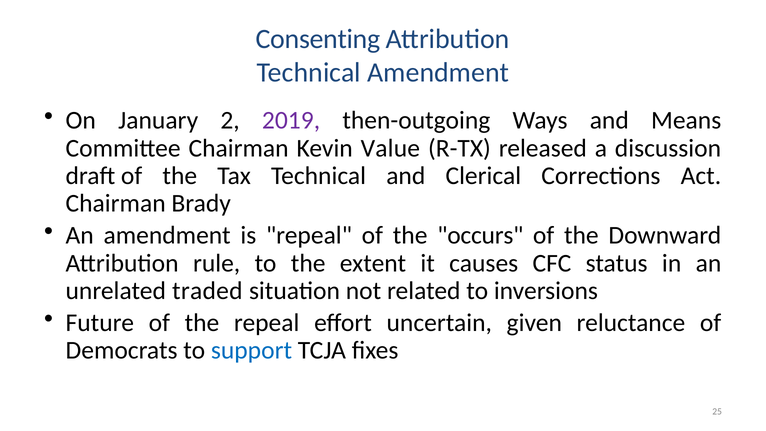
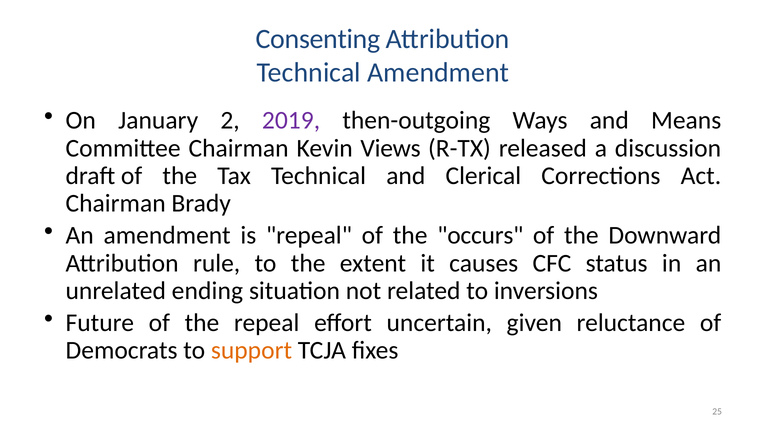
Value: Value -> Views (391, 148)
traded: traded -> ending (207, 291)
support colour: blue -> orange (251, 350)
